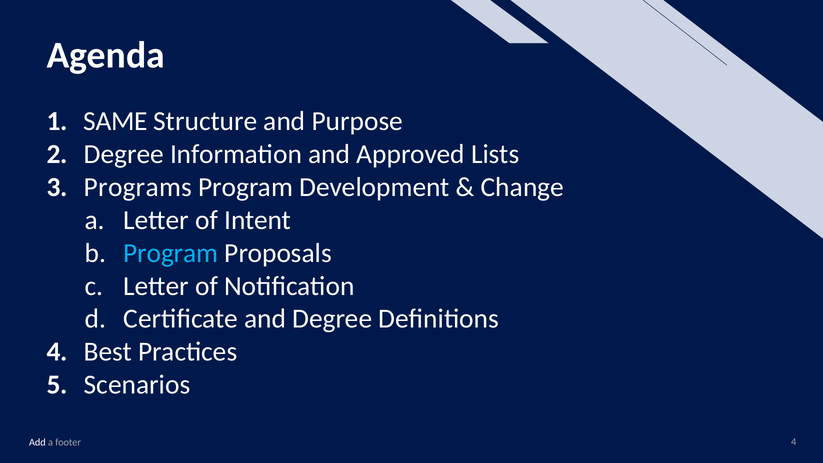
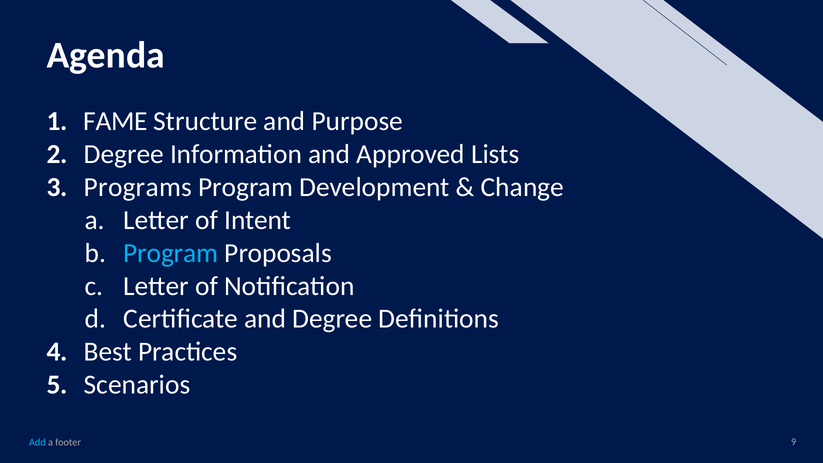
SAME: SAME -> FAME (116, 121)
Add colour: white -> light blue (37, 442)
footer 4: 4 -> 9 (794, 442)
